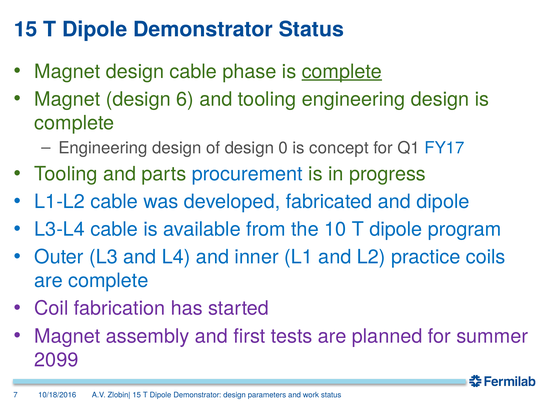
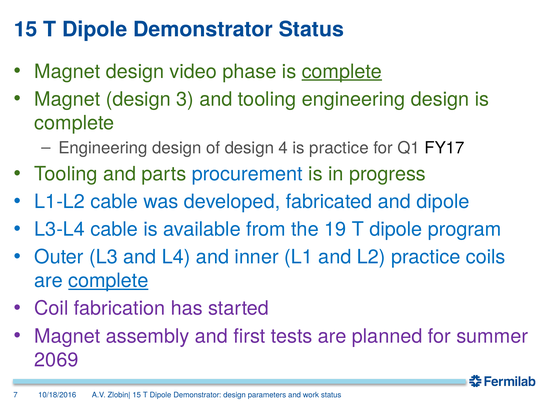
design cable: cable -> video (193, 72)
6: 6 -> 3 (185, 99)
0: 0 -> 4 (283, 148)
is concept: concept -> practice (339, 148)
FY17 colour: blue -> black (444, 148)
10: 10 -> 19 (335, 230)
complete underline: none -> present (108, 281)
2099: 2099 -> 2069 (56, 361)
